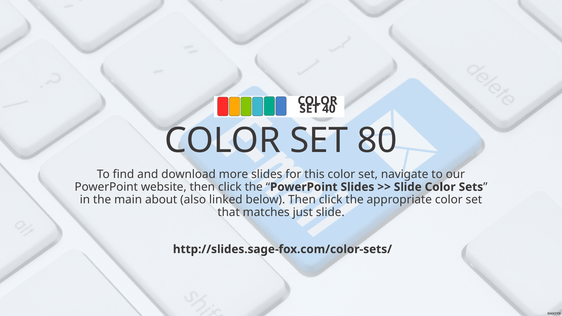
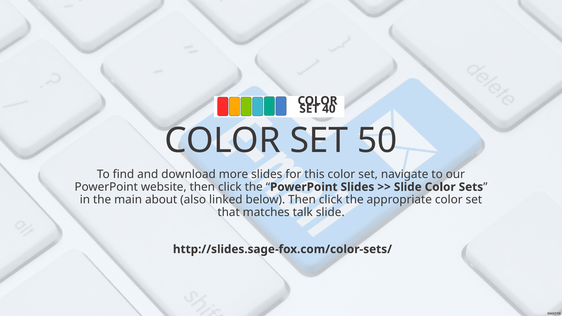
80: 80 -> 50 (377, 140)
just: just -> talk (303, 212)
